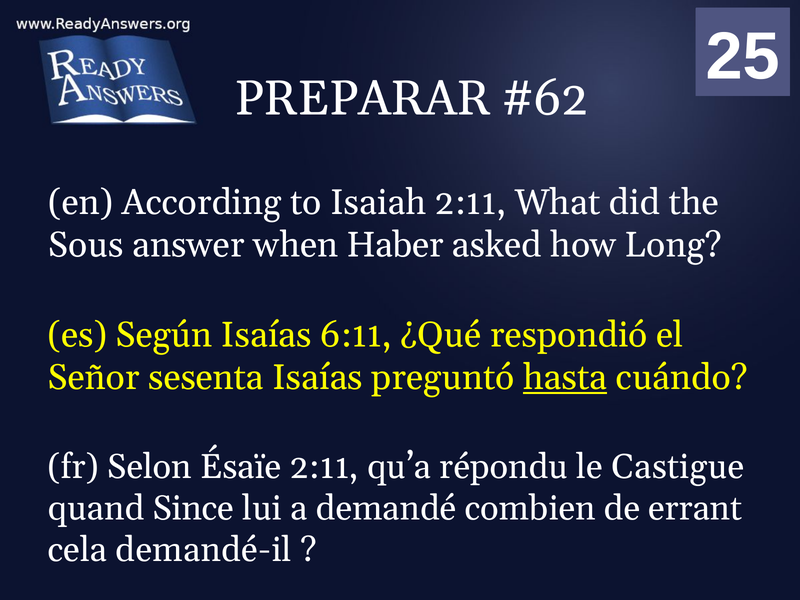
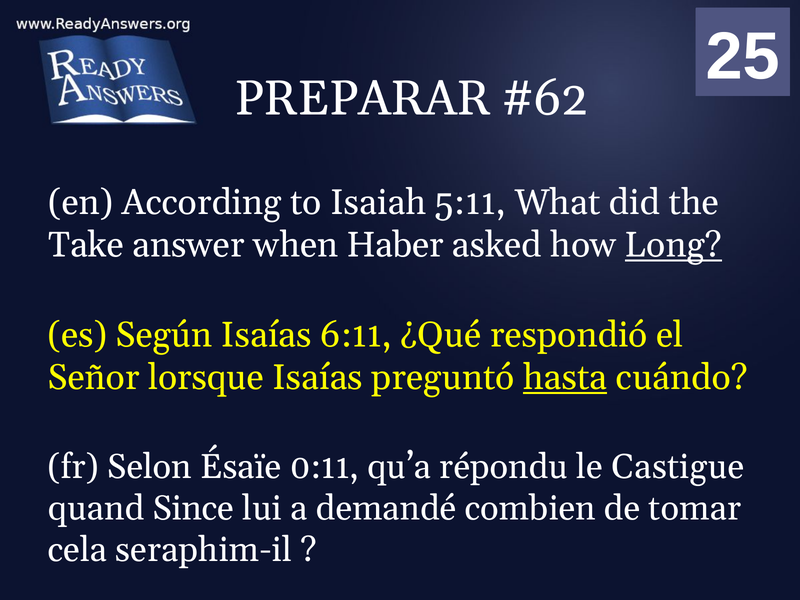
Isaiah 2:11: 2:11 -> 5:11 (470, 202)
Sous: Sous -> Take (86, 245)
Long underline: none -> present (673, 245)
sesenta: sesenta -> lorsque (206, 378)
Ésaïe 2:11: 2:11 -> 0:11 (324, 467)
errant: errant -> tomar (695, 508)
demandé-il: demandé-il -> seraphim-il (204, 550)
